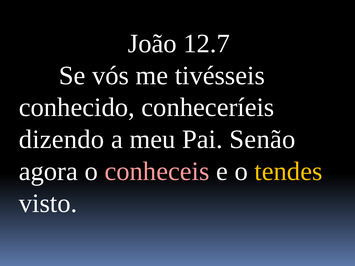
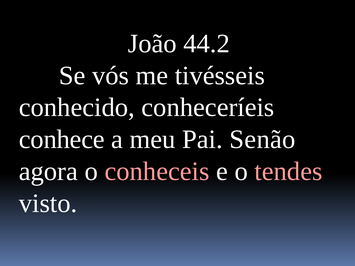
12.7: 12.7 -> 44.2 (207, 44)
dizendo: dizendo -> conhece (62, 140)
tendes colour: yellow -> pink (288, 171)
